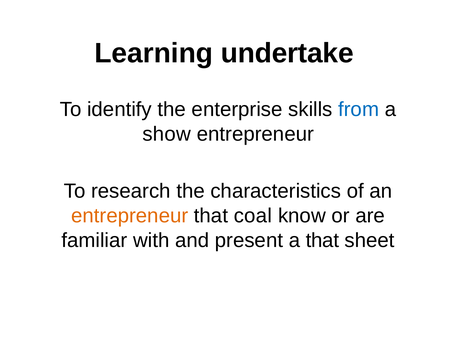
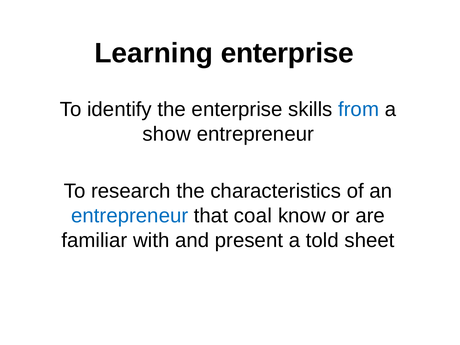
Learning undertake: undertake -> enterprise (287, 53)
entrepreneur colour: orange -> blue (130, 216)
a that: that -> told (322, 240)
